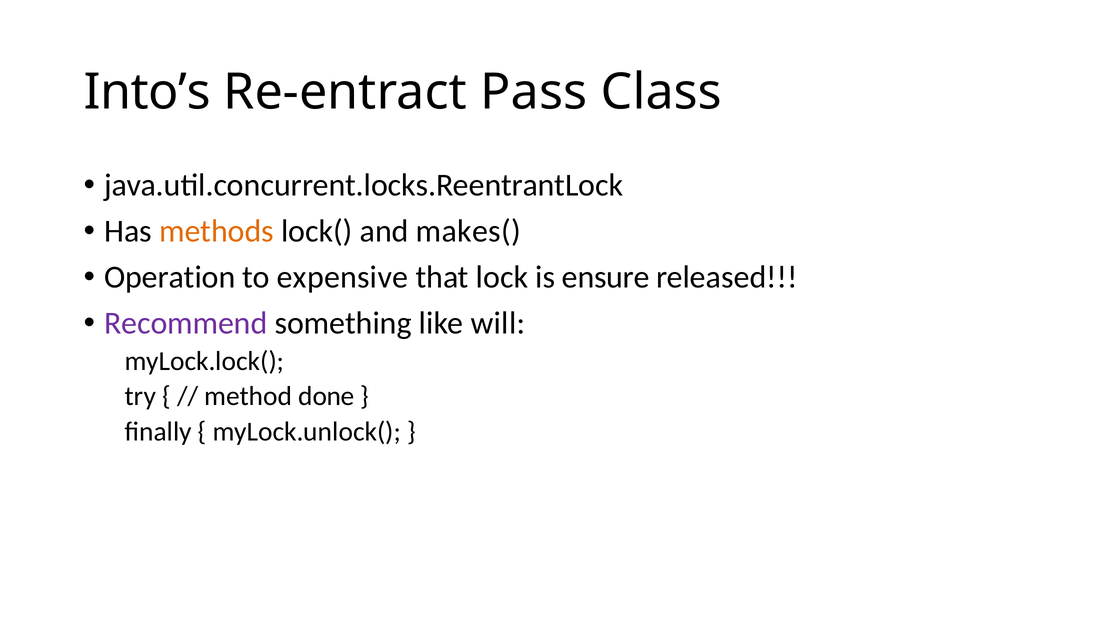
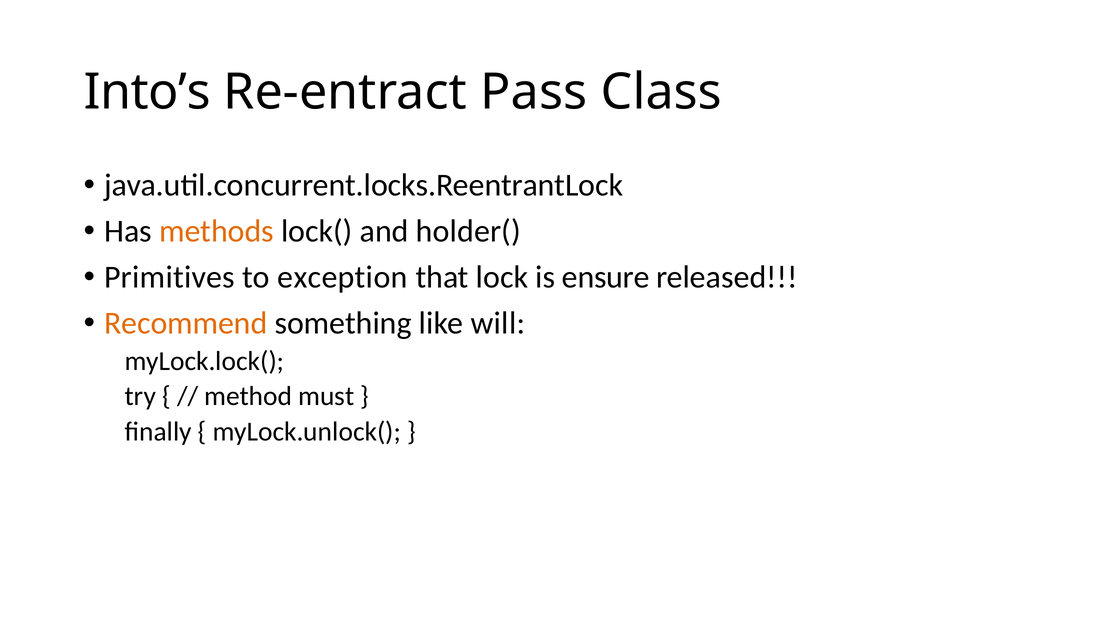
makes(: makes( -> holder( (468, 231)
Operation: Operation -> Primitives (170, 277)
expensive: expensive -> exception (342, 277)
Recommend colour: purple -> orange (186, 323)
done: done -> must (326, 396)
